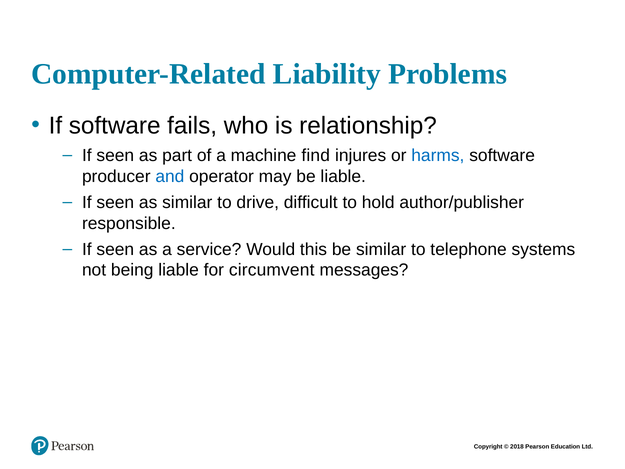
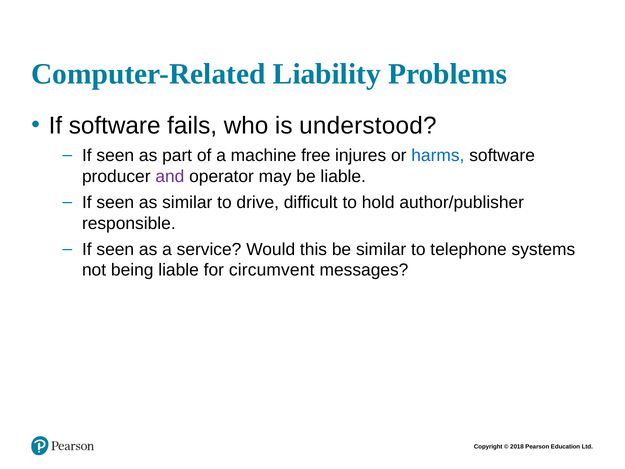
relationship: relationship -> understood (368, 126)
find: find -> free (316, 155)
and colour: blue -> purple (170, 176)
